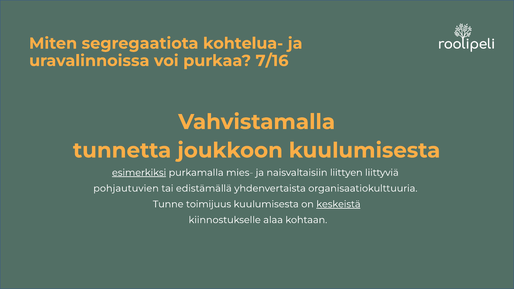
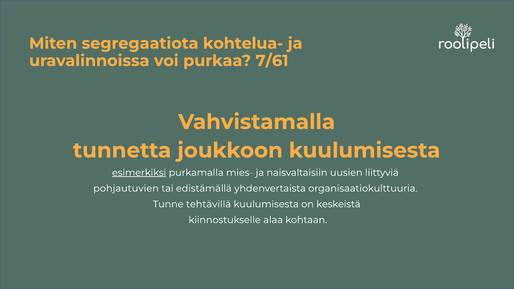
7/16: 7/16 -> 7/61 (272, 61)
liittyen: liittyen -> uusien (346, 173)
toimijuus: toimijuus -> tehtävillä (209, 204)
keskeistä underline: present -> none (338, 204)
